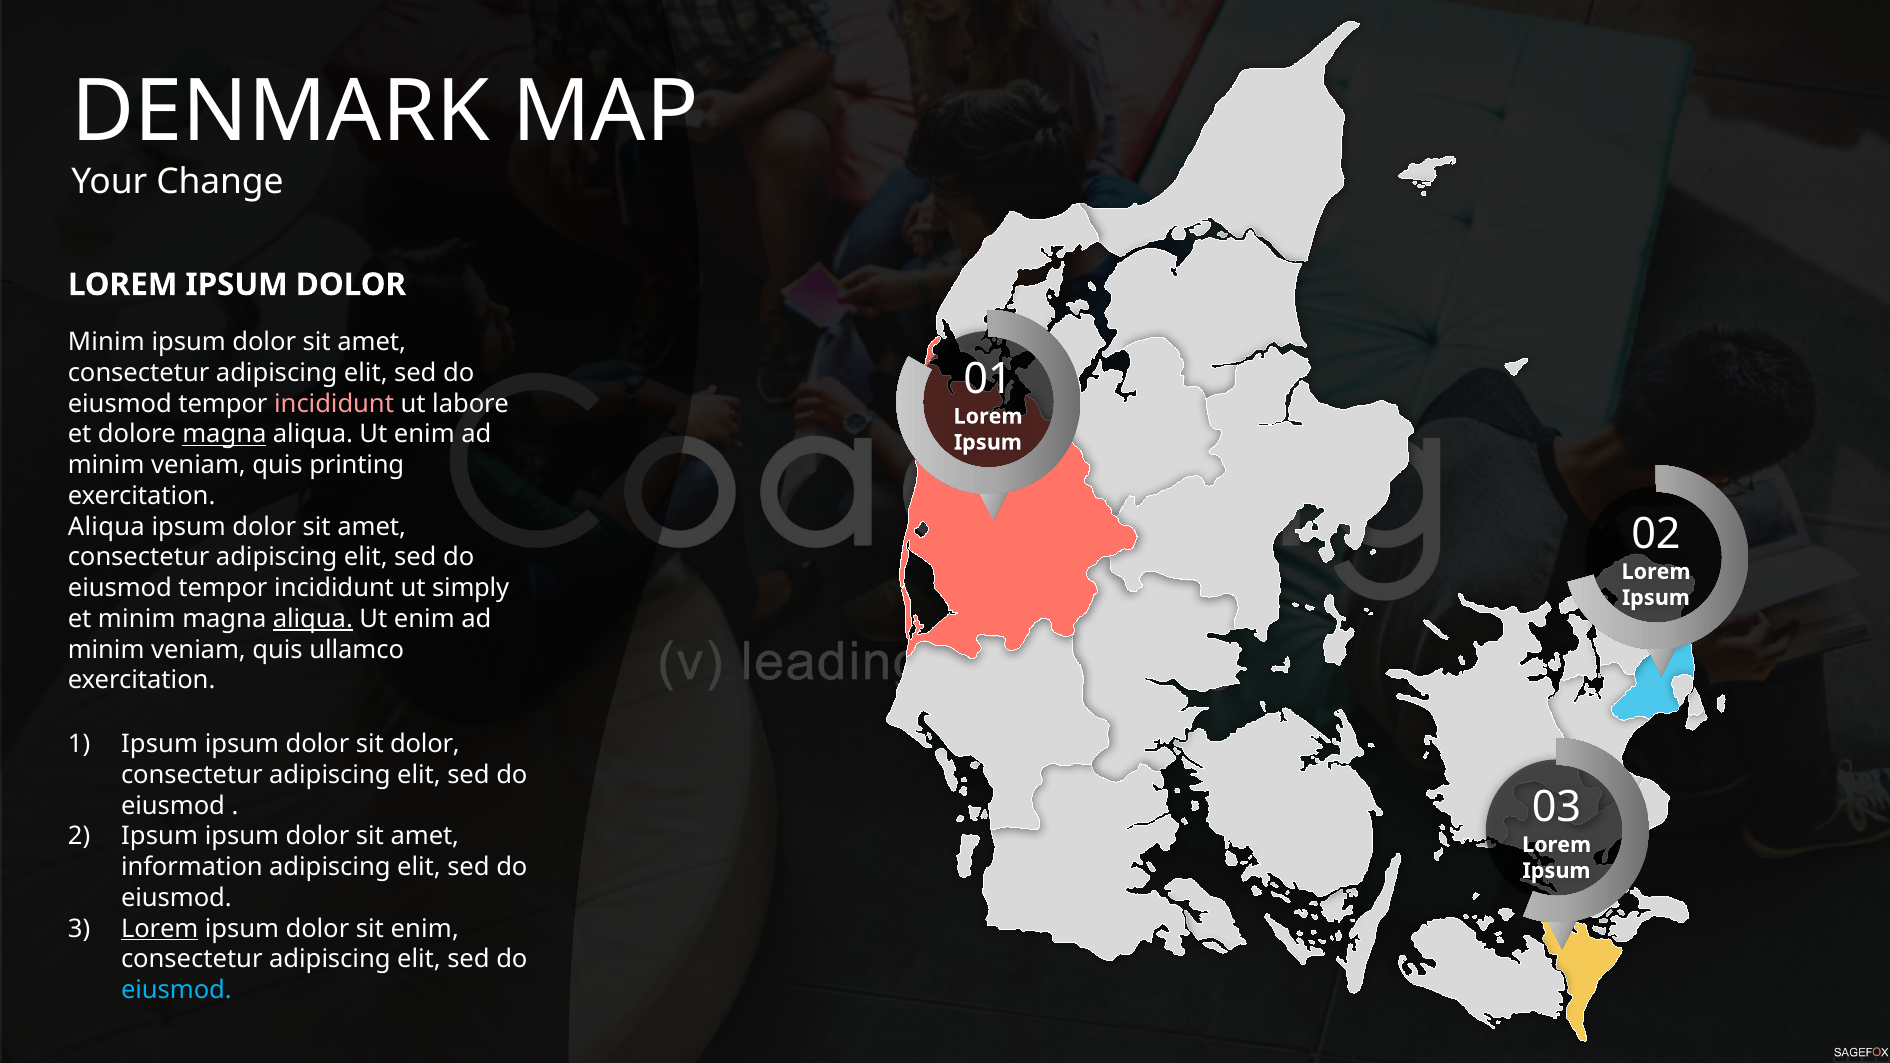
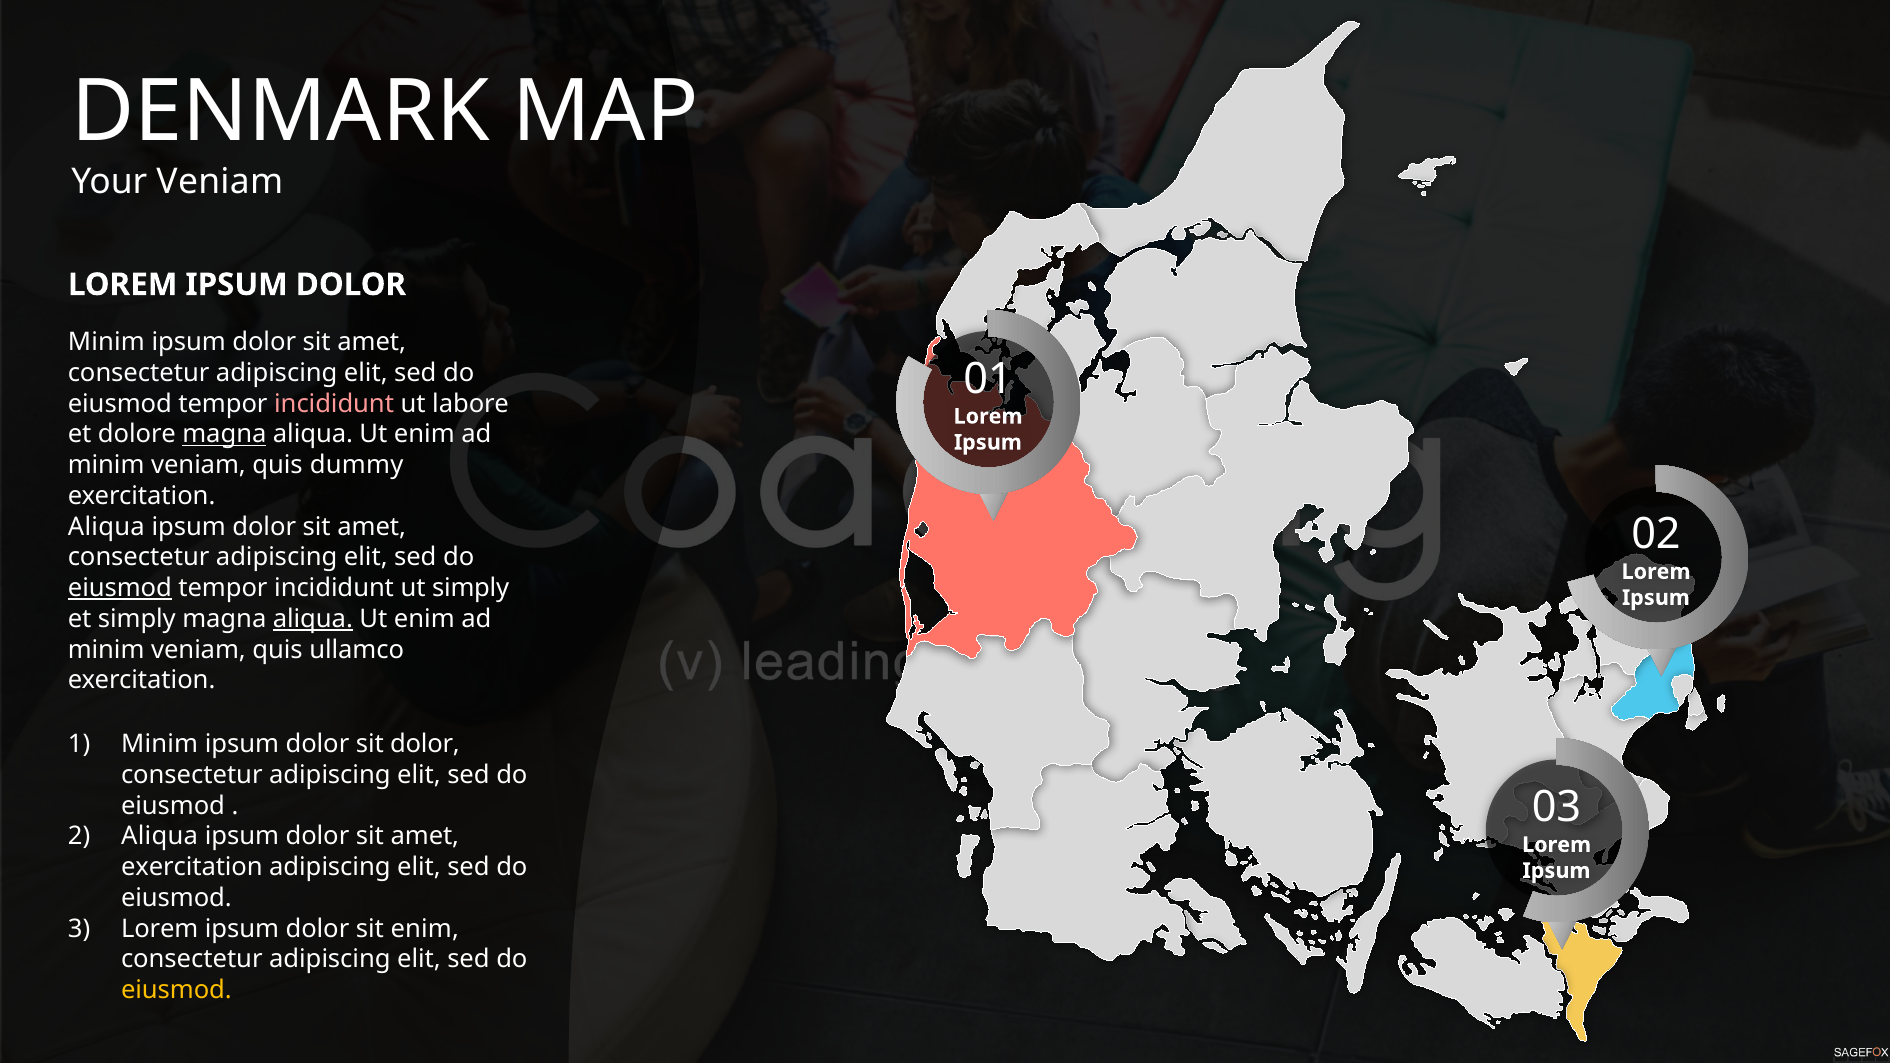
Your Change: Change -> Veniam (220, 182)
printing: printing -> dummy (357, 465)
eiusmod underline: none -> present (120, 588)
et minim: minim -> simply (137, 619)
Ipsum: Ipsum -> Minim (160, 744)
Ipsum: Ipsum -> Aliqua (160, 837)
information: information -> exercitation (192, 867)
Lorem underline: present -> none (160, 929)
eiusmod colour: light blue -> yellow (176, 990)
